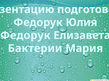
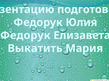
Бактерии: Бактерии -> Выкатить (35, 49)
